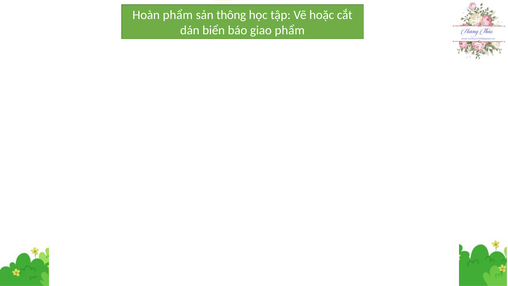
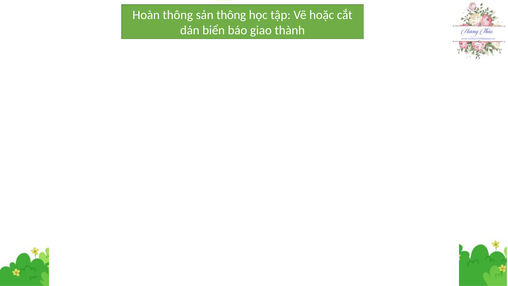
Hoàn phẩm: phẩm -> thông (178, 15)
giao phẩm: phẩm -> thành (290, 30)
